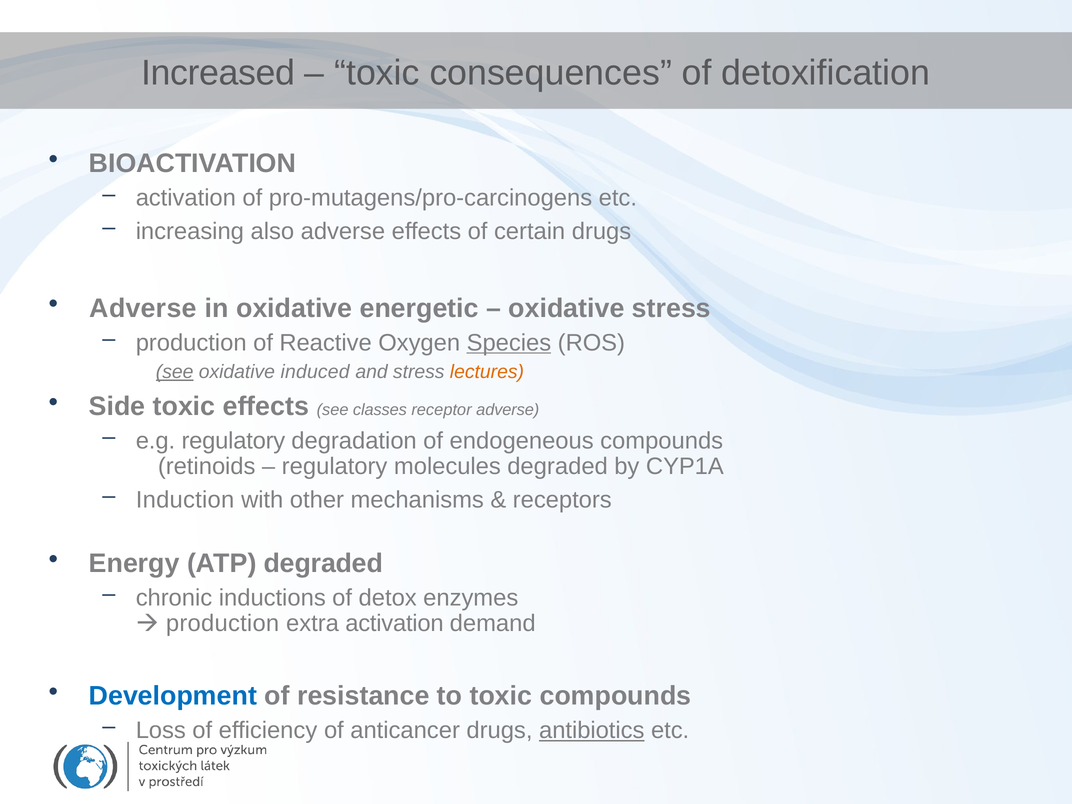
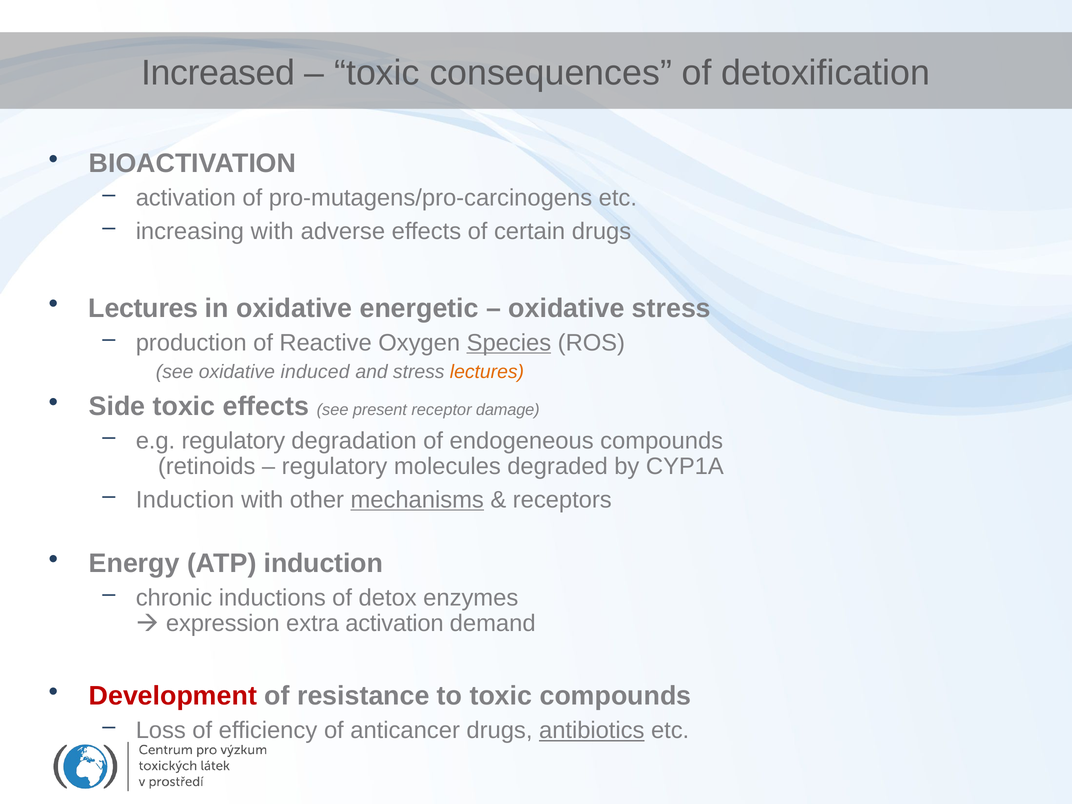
increasing also: also -> with (272, 231)
Adverse: Adverse -> Lectures (143, 308)
see underline: present -> none (175, 372)
classes: classes -> present (380, 410)
receptor adverse: adverse -> damage (508, 410)
mechanisms underline: none -> present (417, 500)
ATP degraded: degraded -> induction (323, 563)
production: production -> expression (223, 624)
Development colour: blue -> red (173, 696)
